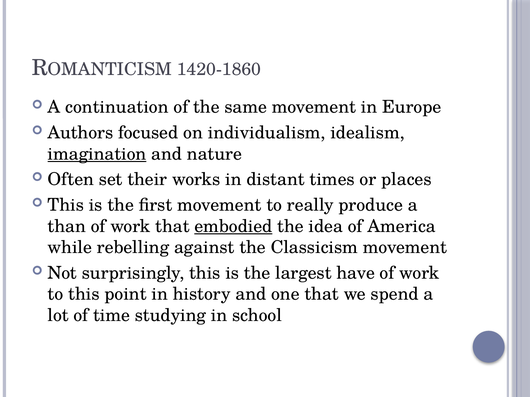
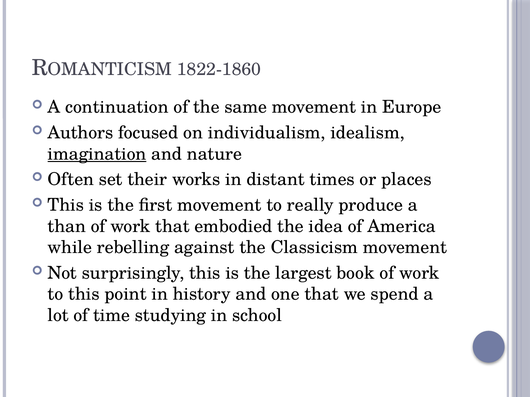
1420-1860: 1420-1860 -> 1822-1860 (219, 69)
embodied underline: present -> none (233, 227)
have: have -> book (356, 273)
